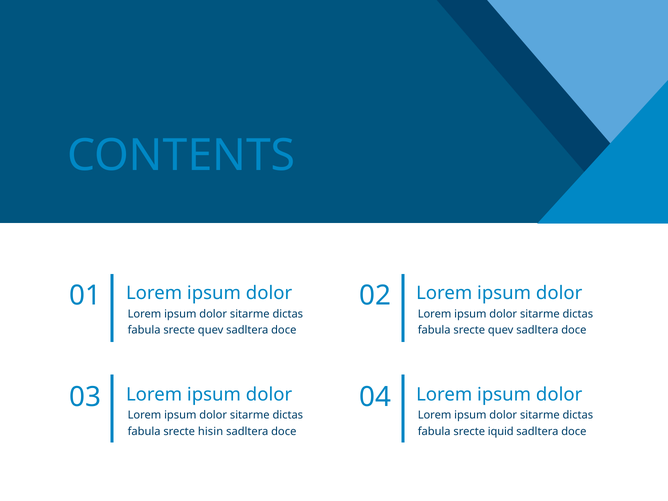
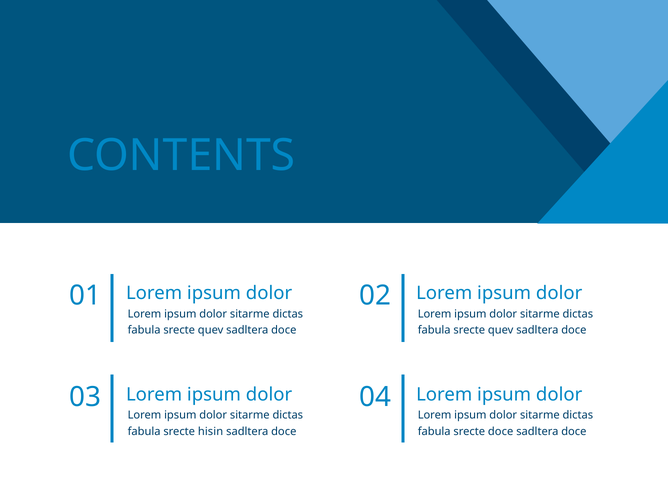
srecte iquid: iquid -> doce (501, 431)
